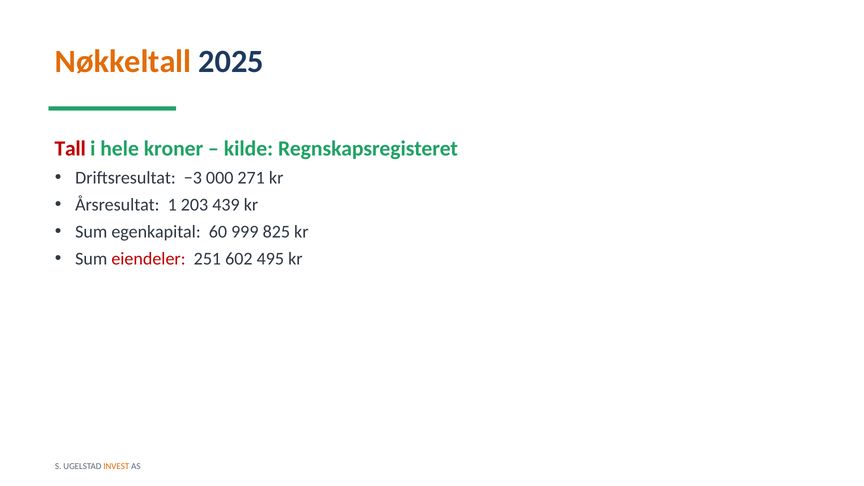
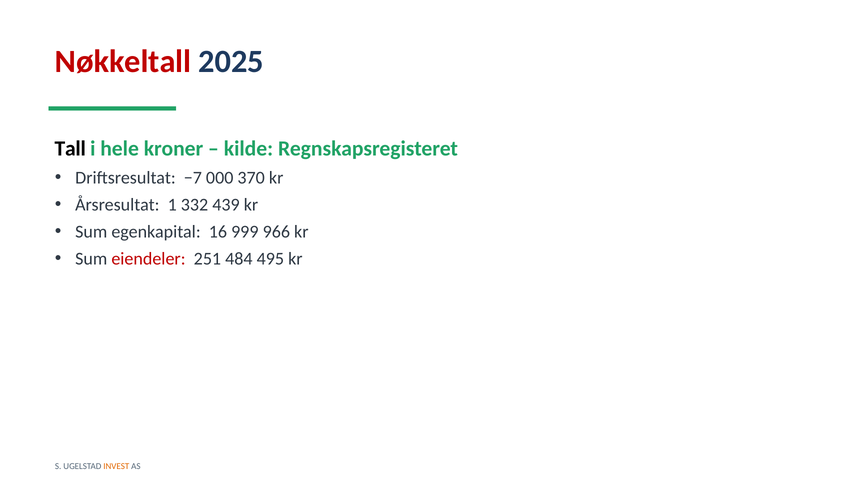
Nøkkeltall colour: orange -> red (123, 62)
Tall colour: red -> black (70, 149)
−3: −3 -> −7 (193, 178)
271: 271 -> 370 (251, 178)
203: 203 -> 332 (194, 205)
60: 60 -> 16 (218, 232)
825: 825 -> 966 (276, 232)
602: 602 -> 484 (239, 259)
